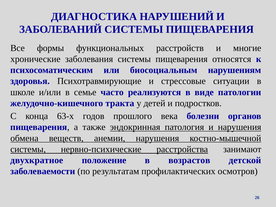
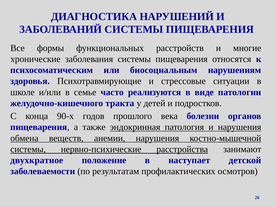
63-х: 63-х -> 90-х (65, 116)
возрастов: возрастов -> наступает (189, 160)
